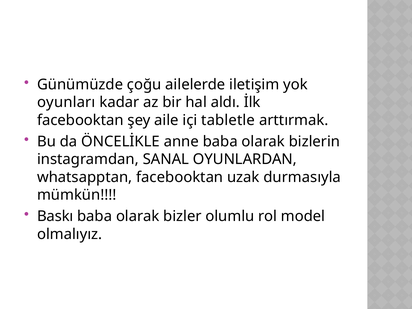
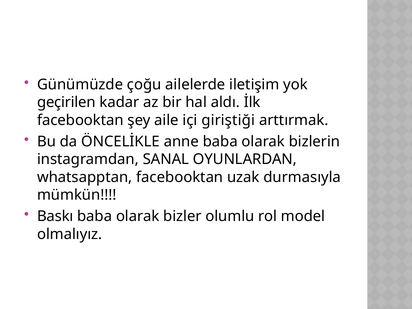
oyunları: oyunları -> geçirilen (66, 102)
tabletle: tabletle -> giriştiği (228, 120)
